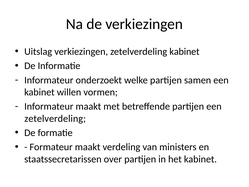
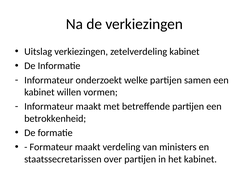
zetelverdeling: zetelverdeling -> betrokkenheid (55, 118)
